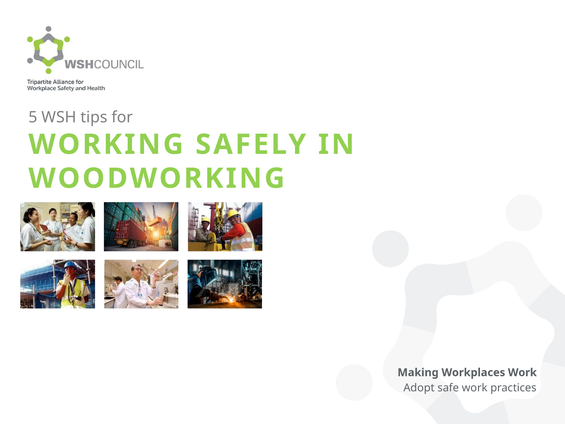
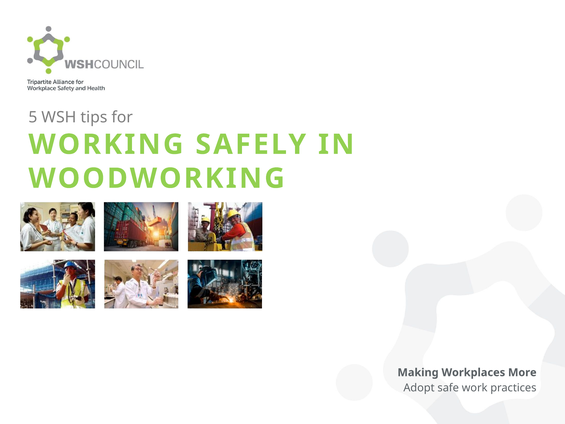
Workplaces Work: Work -> More (522, 372)
